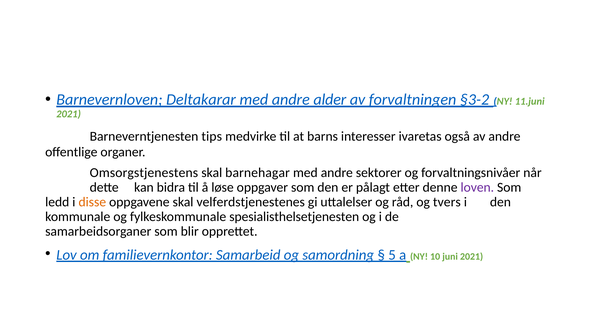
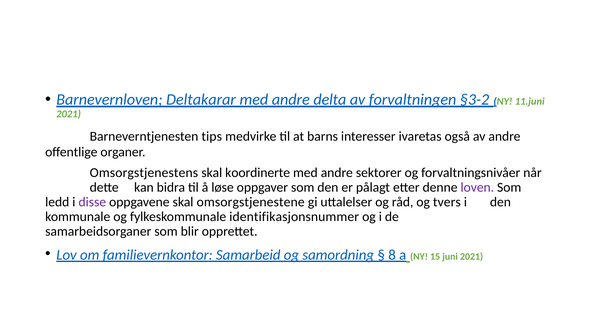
alder: alder -> delta (330, 100)
barnehagar: barnehagar -> koordinerte (258, 173)
disse colour: orange -> purple (92, 202)
velferdstjenestenes: velferdstjenestenes -> omsorgstjenestene (251, 202)
spesialisthelsetjenesten: spesialisthelsetjenesten -> identifikasjonsnummer (294, 217)
5: 5 -> 8 (392, 256)
10: 10 -> 15 (435, 257)
